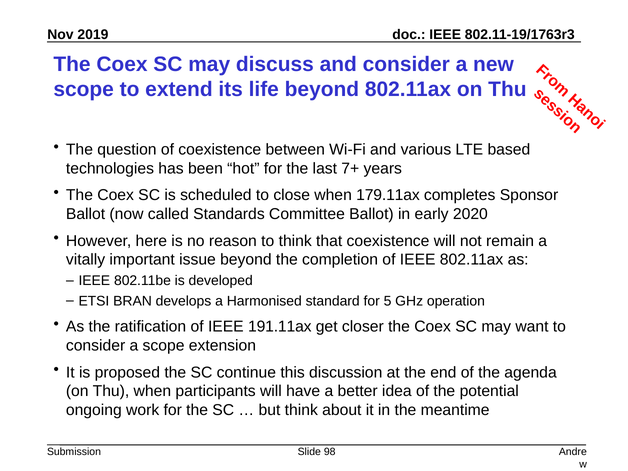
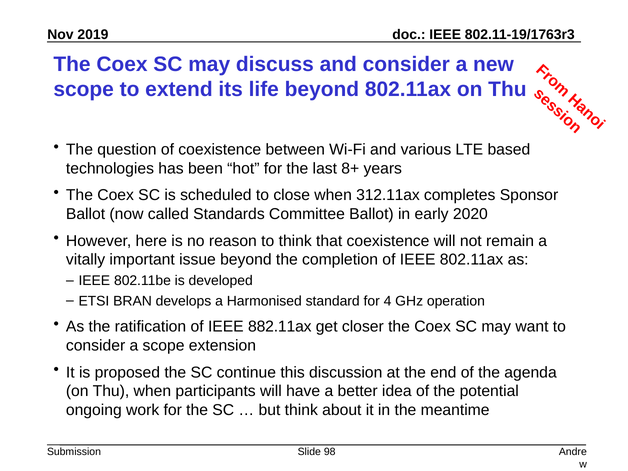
7+: 7+ -> 8+ (350, 169)
179.11ax: 179.11ax -> 312.11ax (388, 195)
5: 5 -> 4 (388, 301)
191.11ax: 191.11ax -> 882.11ax (280, 327)
